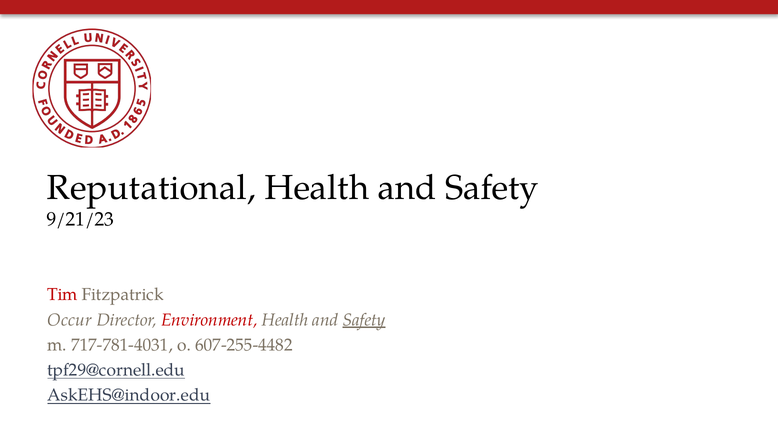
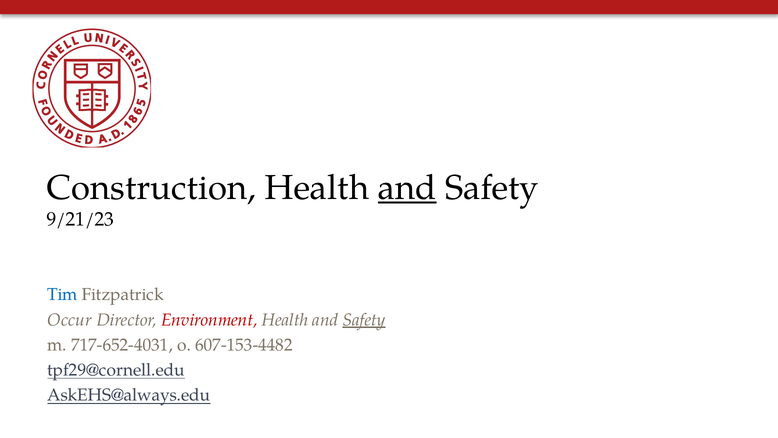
Reputational: Reputational -> Construction (151, 188)
and underline: none -> present (407, 188)
Tim colour: red -> blue (63, 295)
717-781-4031: 717-781-4031 -> 717-652-4031 (122, 345)
607-255-4482: 607-255-4482 -> 607-153-4482 (244, 345)
AskEHS@indoor.edu: AskEHS@indoor.edu -> AskEHS@always.edu (129, 395)
